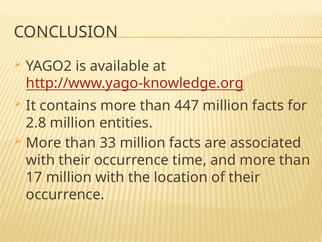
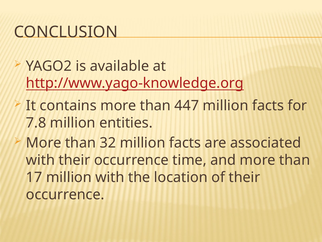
2.8: 2.8 -> 7.8 (36, 123)
33: 33 -> 32 (108, 143)
